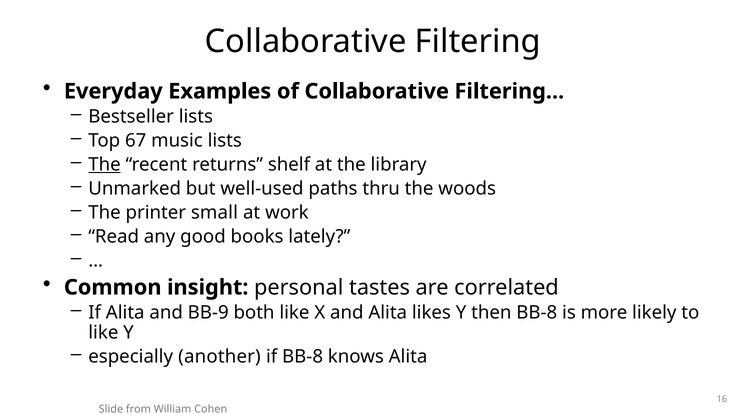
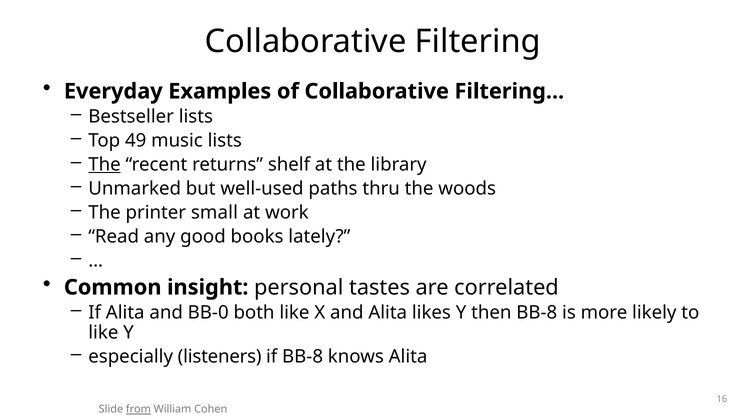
67: 67 -> 49 (136, 141)
BB-9: BB-9 -> BB-0 (208, 313)
another: another -> listeners (220, 357)
from underline: none -> present (138, 410)
